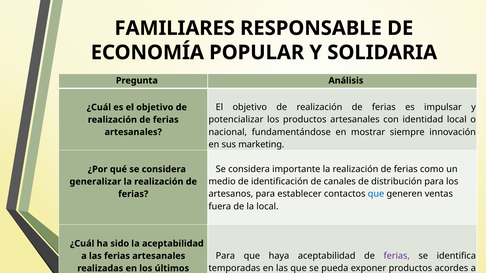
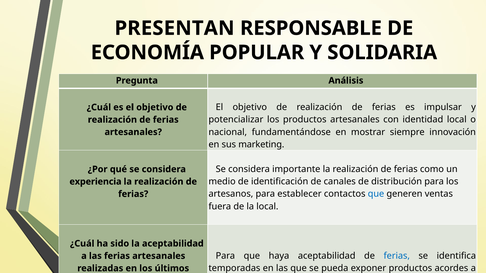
FAMILIARES: FAMILIARES -> PRESENTAN (175, 28)
generalizar: generalizar -> experiencia (95, 182)
ferias colour: purple -> blue (397, 256)
